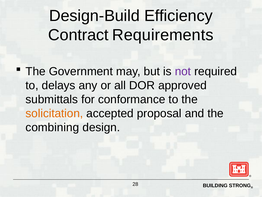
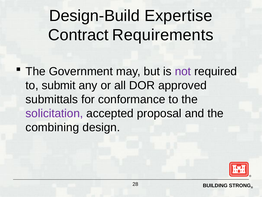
Efficiency: Efficiency -> Expertise (178, 16)
delays: delays -> submit (59, 85)
solicitation colour: orange -> purple (54, 113)
